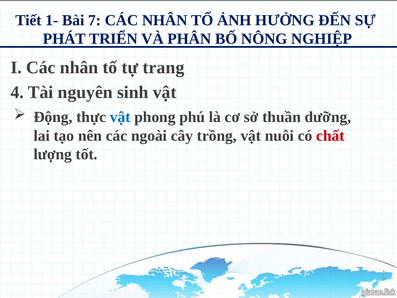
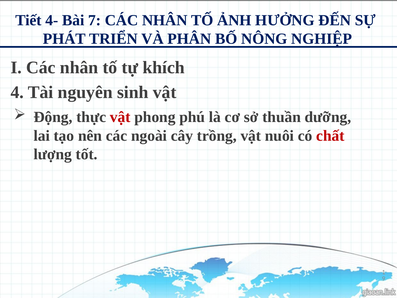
1-: 1- -> 4- (52, 20)
trang: trang -> khích (164, 67)
vật colour: blue -> red (120, 117)
